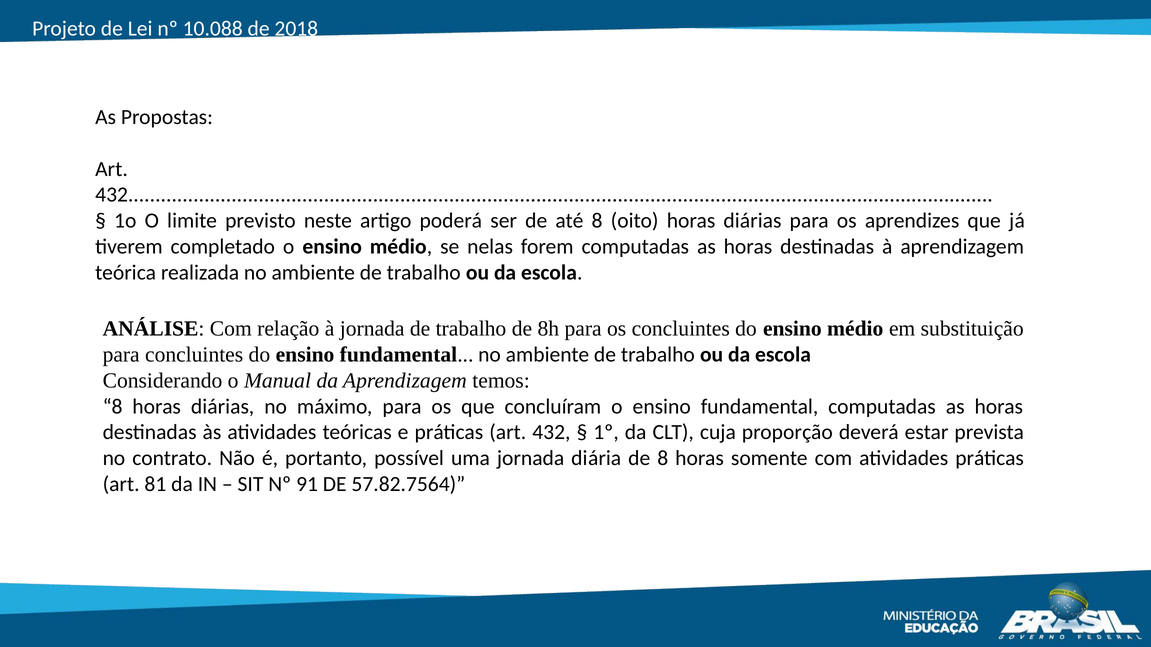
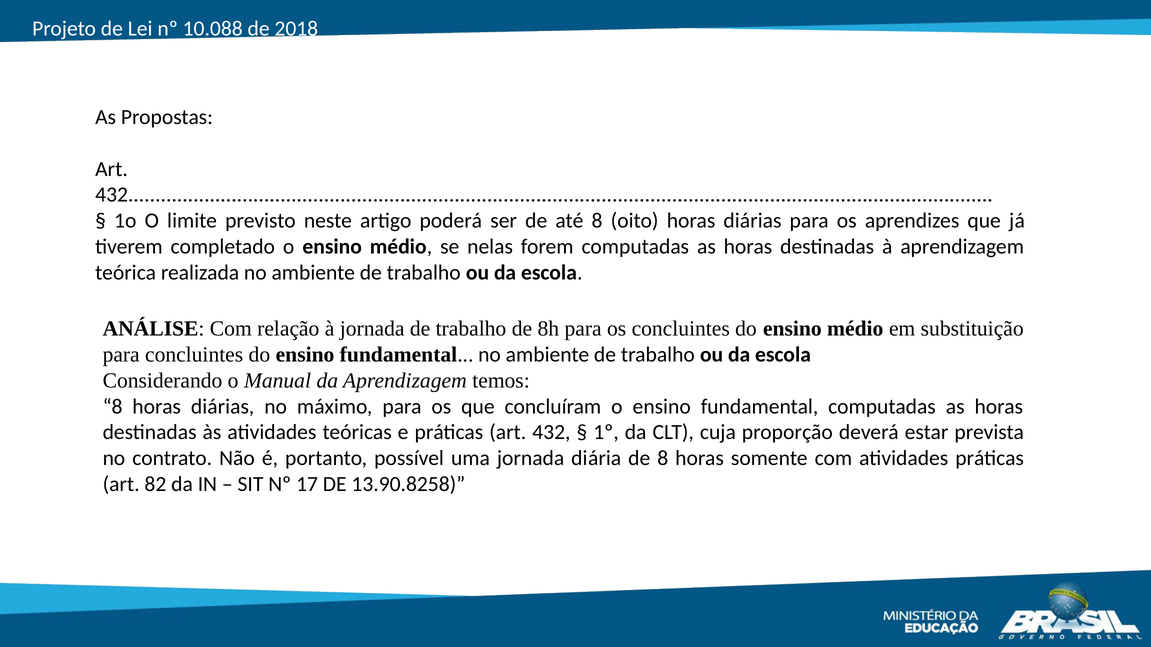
81: 81 -> 82 (155, 484)
91: 91 -> 17 (307, 484)
57.82.7564: 57.82.7564 -> 13.90.8258 (408, 484)
